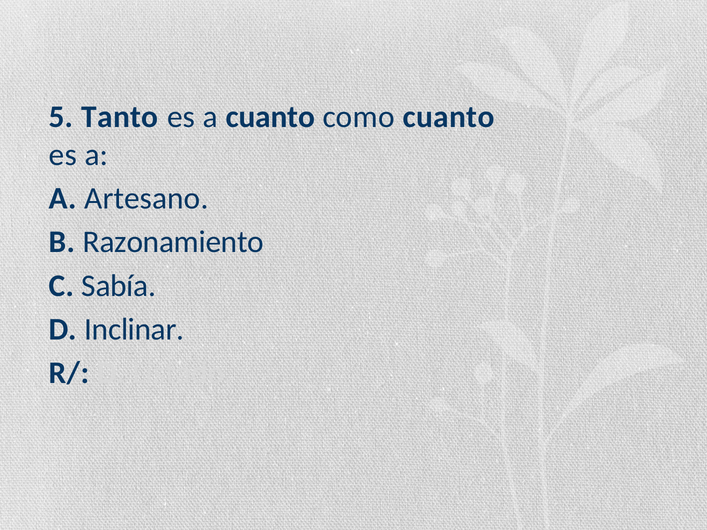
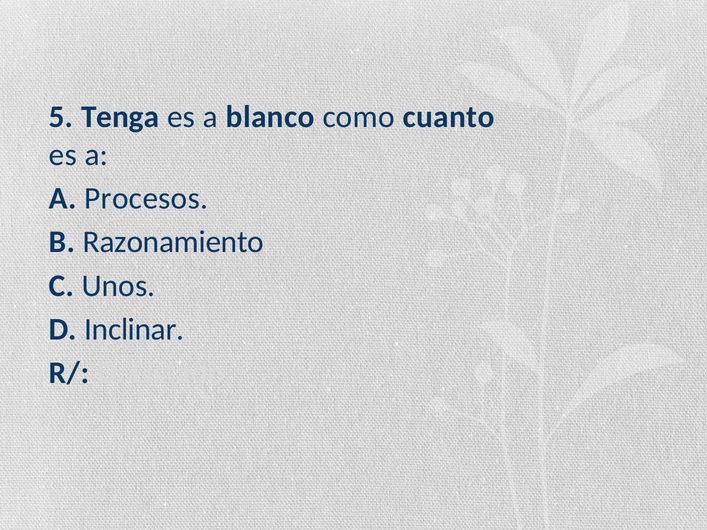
Tanto: Tanto -> Tenga (120, 117)
a cuanto: cuanto -> blanco (270, 117)
Artesano: Artesano -> Procesos (146, 199)
Sabía: Sabía -> Unos (119, 286)
